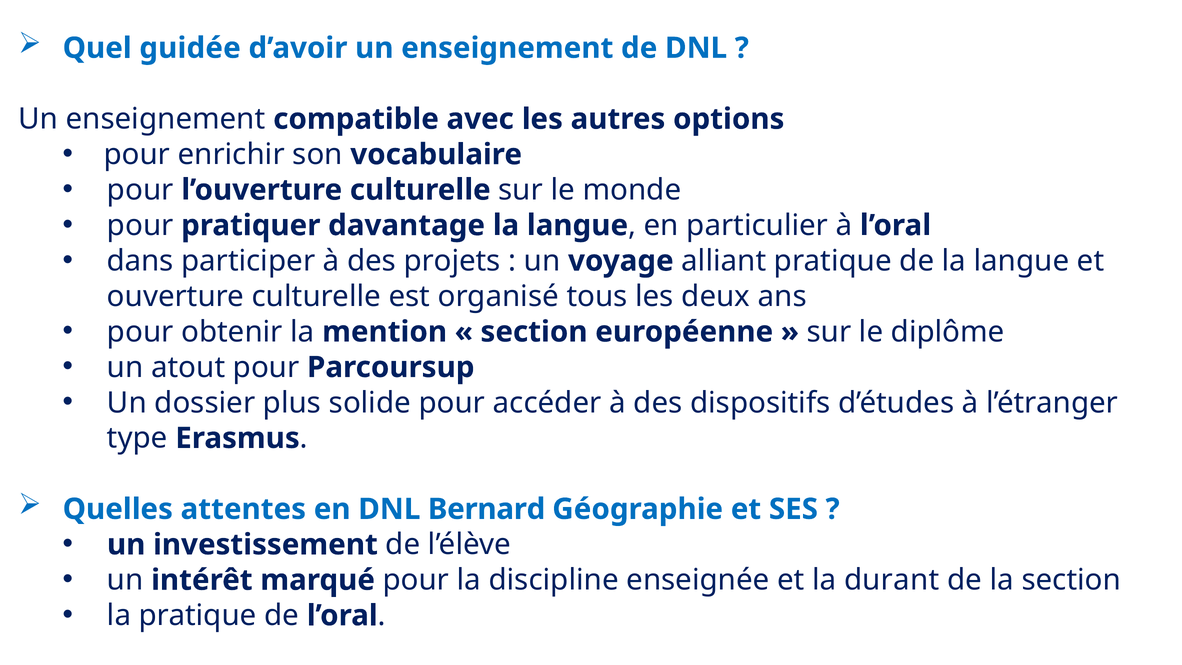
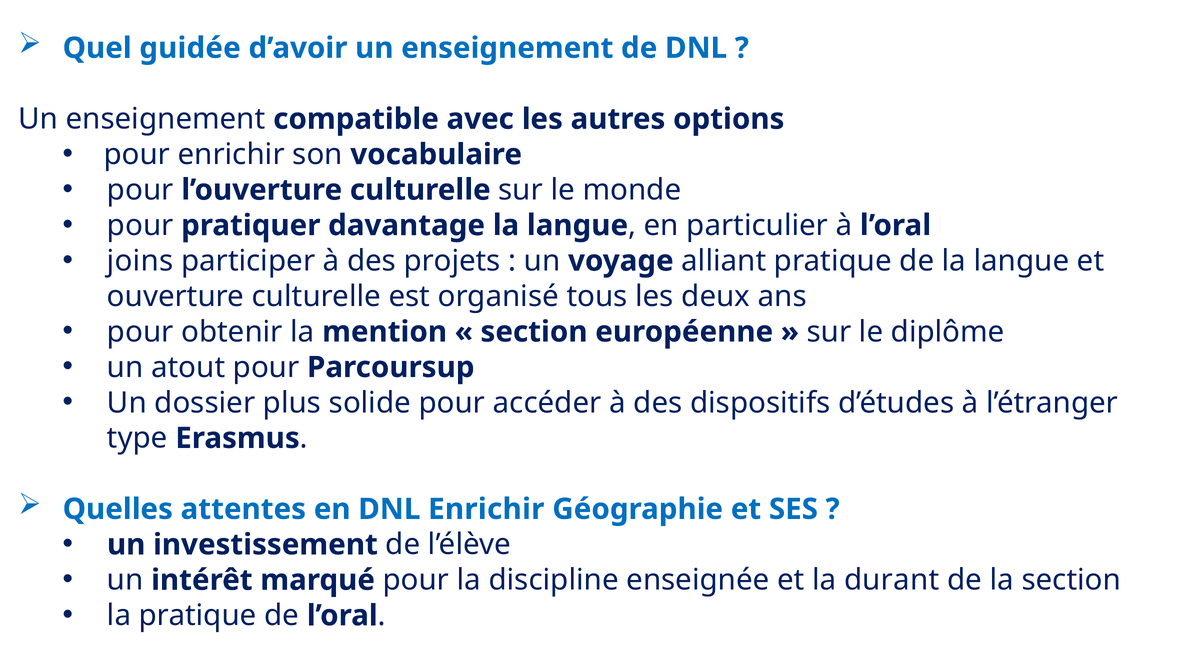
dans: dans -> joins (140, 261)
DNL Bernard: Bernard -> Enrichir (486, 509)
